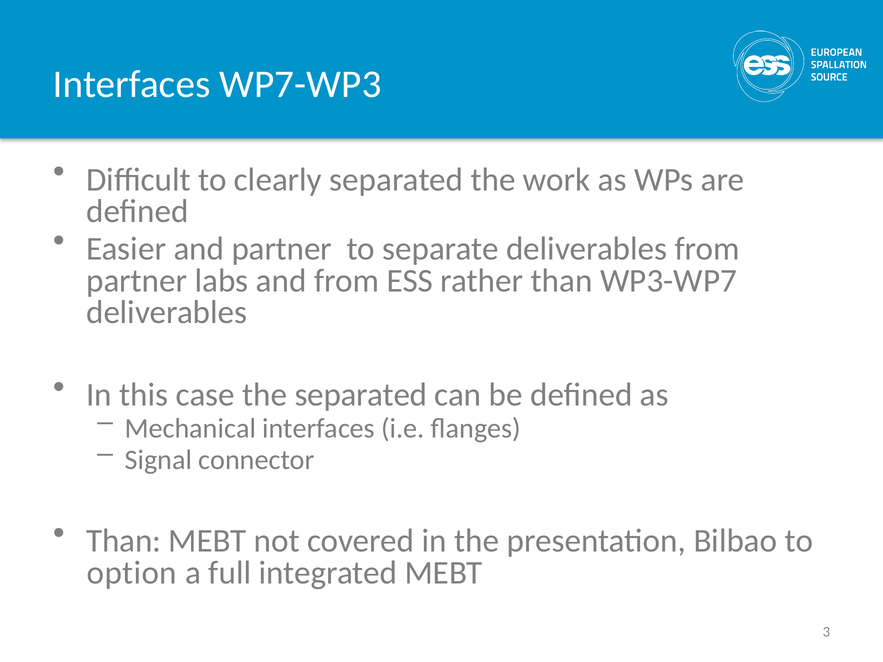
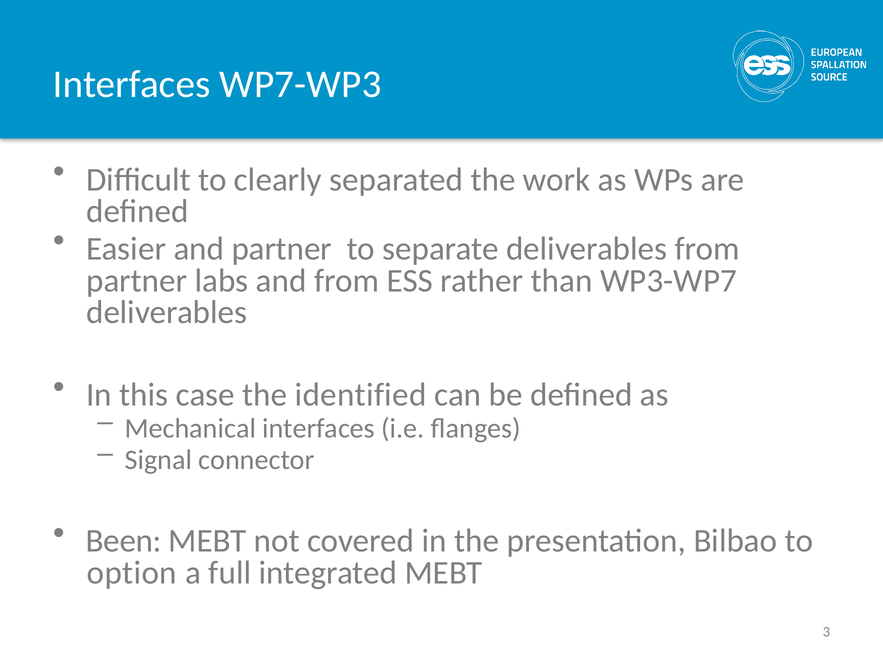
the separated: separated -> identified (361, 395)
Than: Than -> Been (124, 541)
